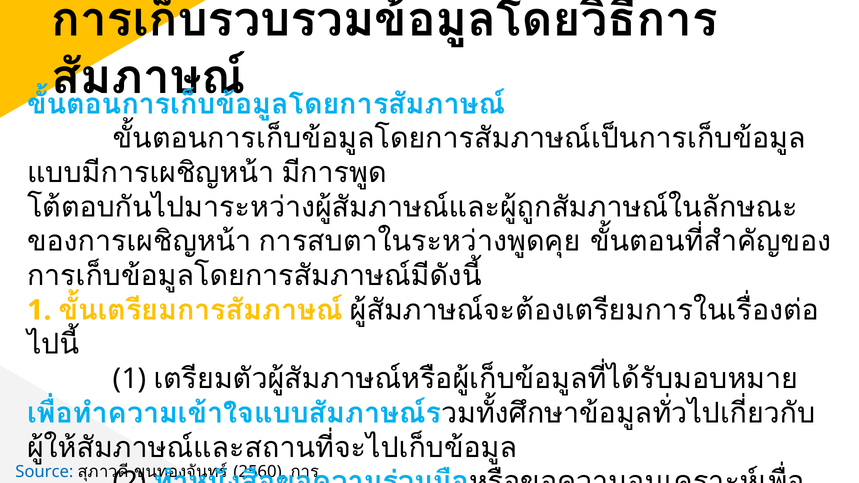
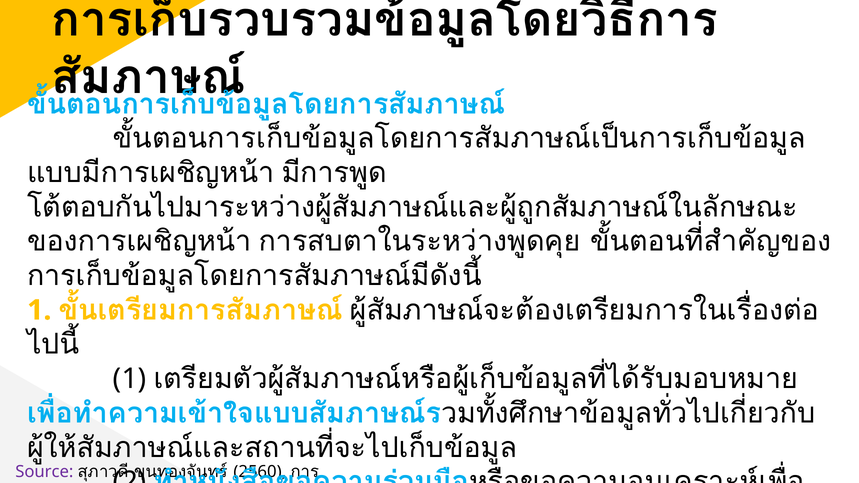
Source colour: blue -> purple (44, 472)
